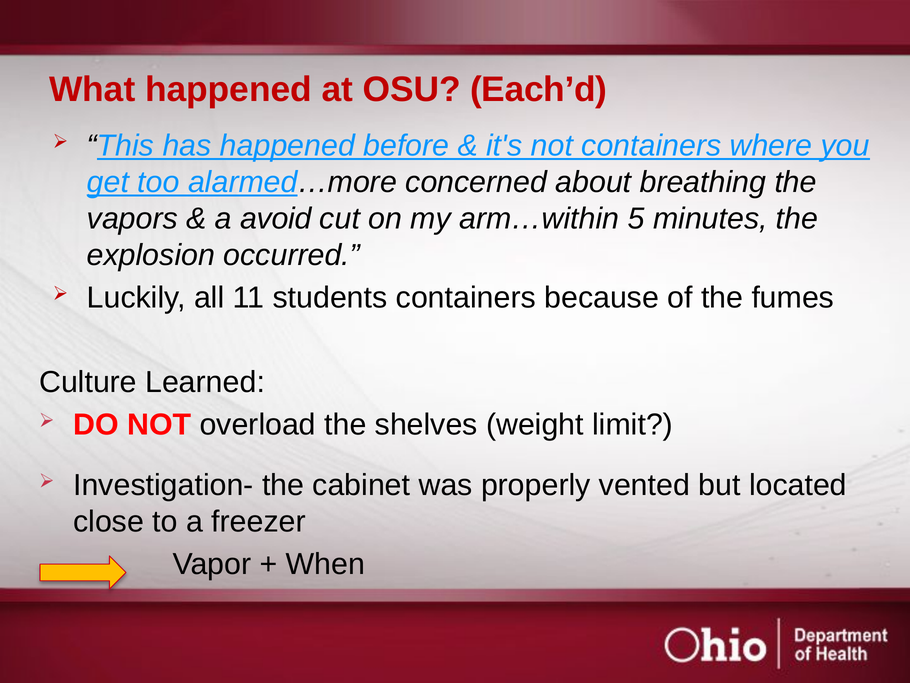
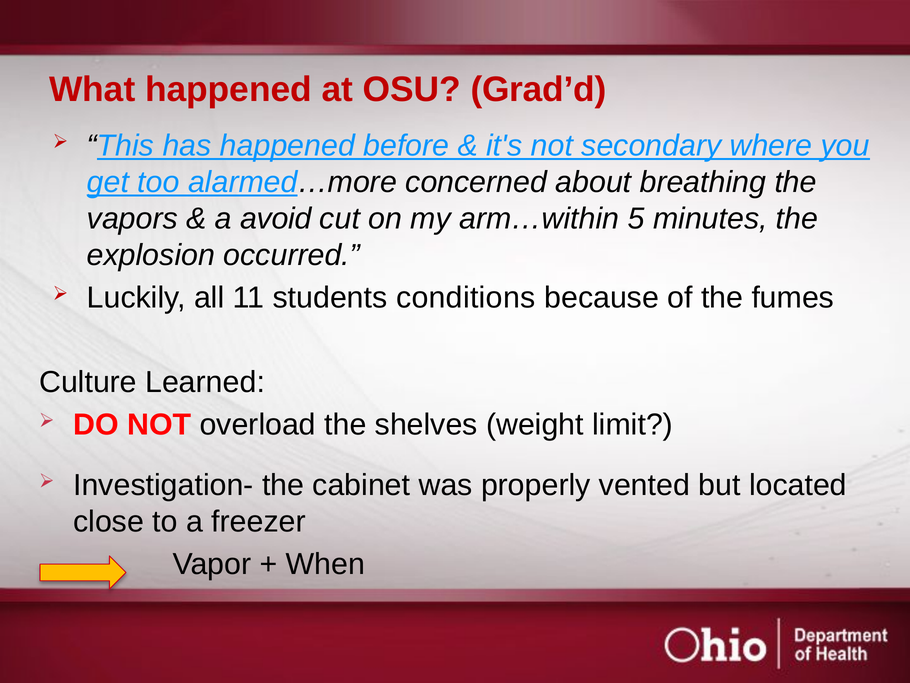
Each’d: Each’d -> Grad’d (539, 89)
not containers: containers -> secondary (651, 146)
students containers: containers -> conditions (466, 297)
